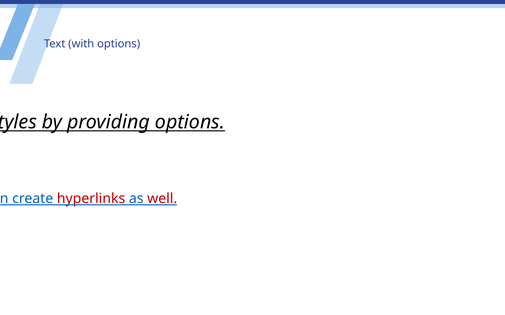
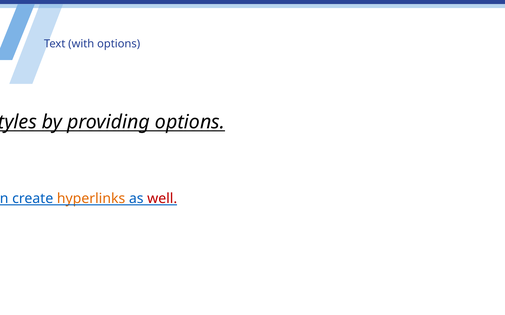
hyperlinks colour: red -> orange (91, 199)
